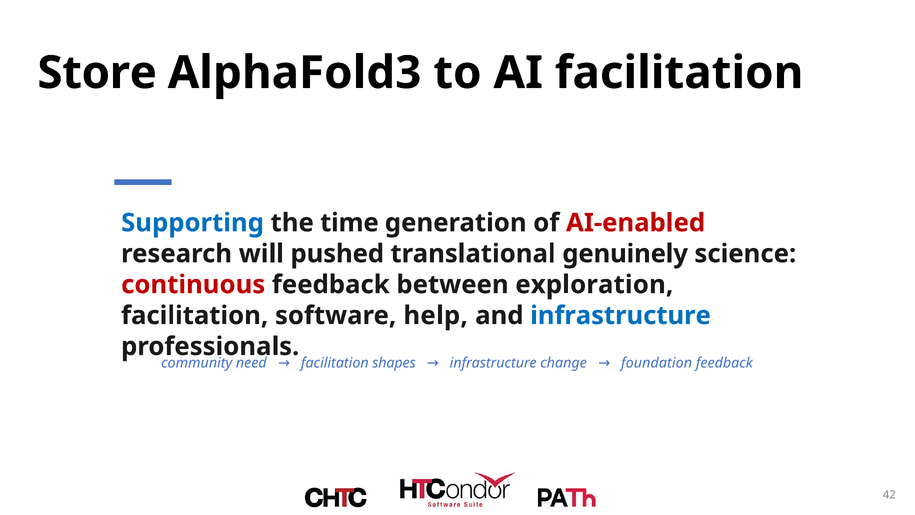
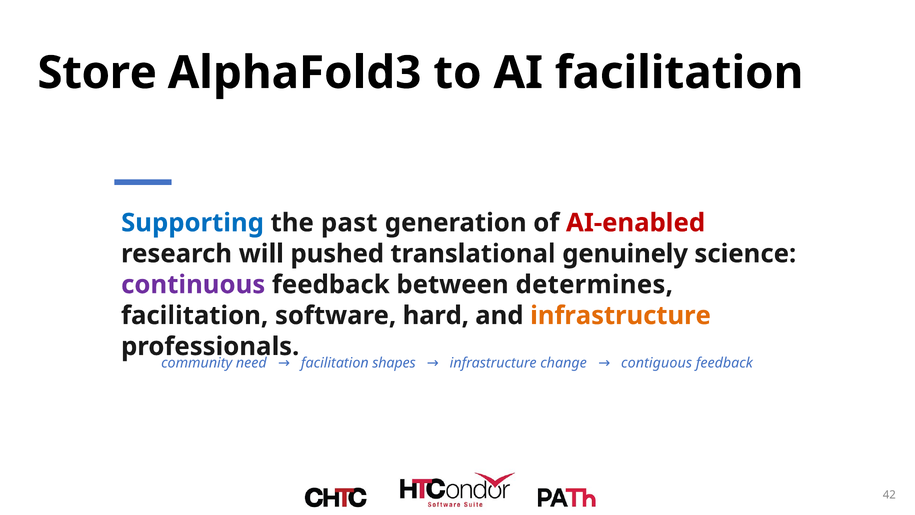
time: time -> past (349, 223)
continuous colour: red -> purple (193, 285)
exploration: exploration -> determines (594, 285)
help: help -> hard (436, 315)
infrastructure colour: blue -> orange (621, 315)
foundation: foundation -> contiguous (657, 363)
